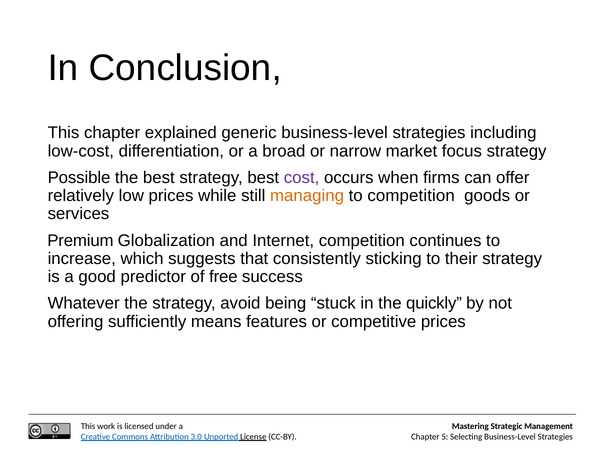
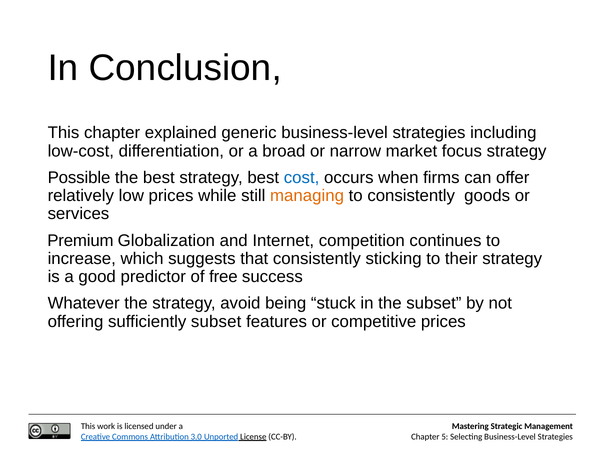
cost colour: purple -> blue (302, 177)
to competition: competition -> consistently (411, 196)
the quickly: quickly -> subset (434, 303)
sufficiently means: means -> subset (216, 321)
